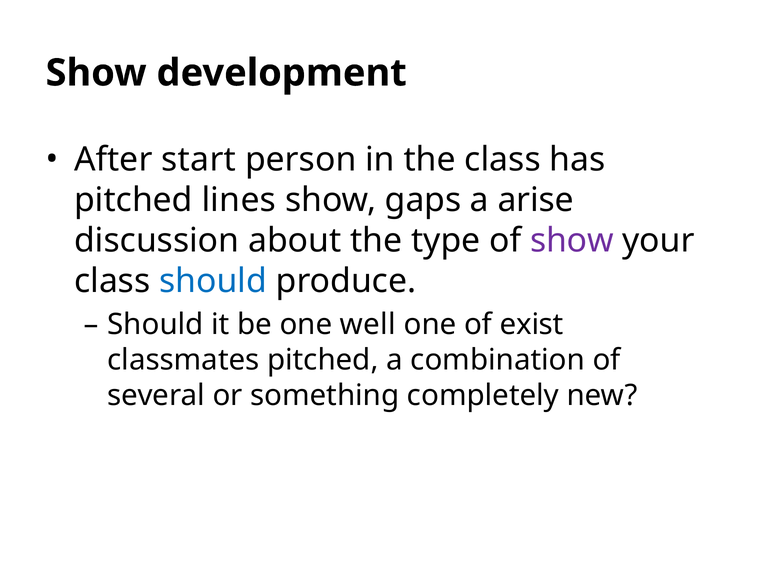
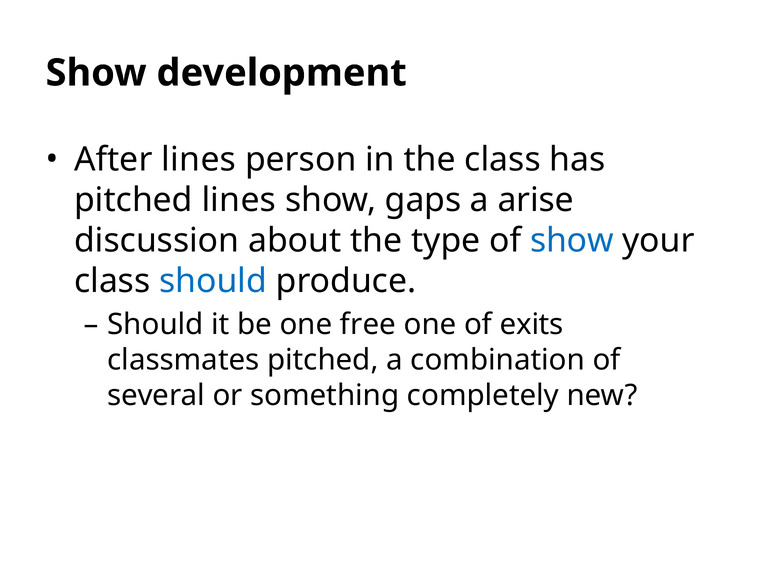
After start: start -> lines (199, 159)
show colour: purple -> blue (572, 241)
well: well -> free (368, 325)
exist: exist -> exits (532, 325)
